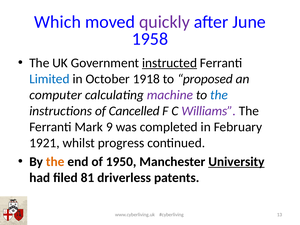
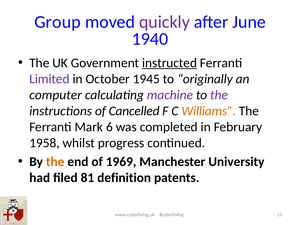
Which: Which -> Group (58, 22)
1958: 1958 -> 1940 (150, 39)
Limited colour: blue -> purple (49, 79)
1918: 1918 -> 1945 (146, 79)
proposed: proposed -> originally (205, 79)
the colour: blue -> purple (219, 95)
Williams colour: purple -> orange (209, 111)
9: 9 -> 6 (109, 127)
1921: 1921 -> 1958 (44, 143)
1950: 1950 -> 1969 (121, 162)
University underline: present -> none (236, 162)
driverless: driverless -> definition (124, 178)
